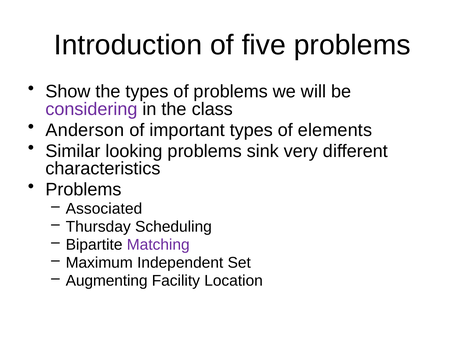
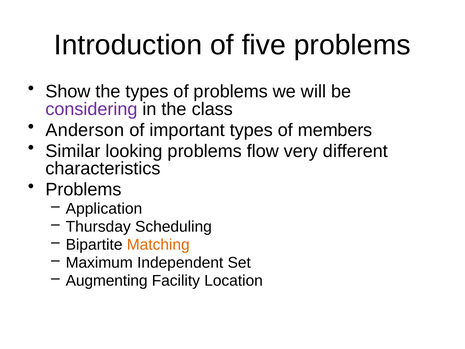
elements: elements -> members (335, 130)
sink: sink -> flow (263, 151)
Associated: Associated -> Application (104, 209)
Matching colour: purple -> orange (158, 245)
